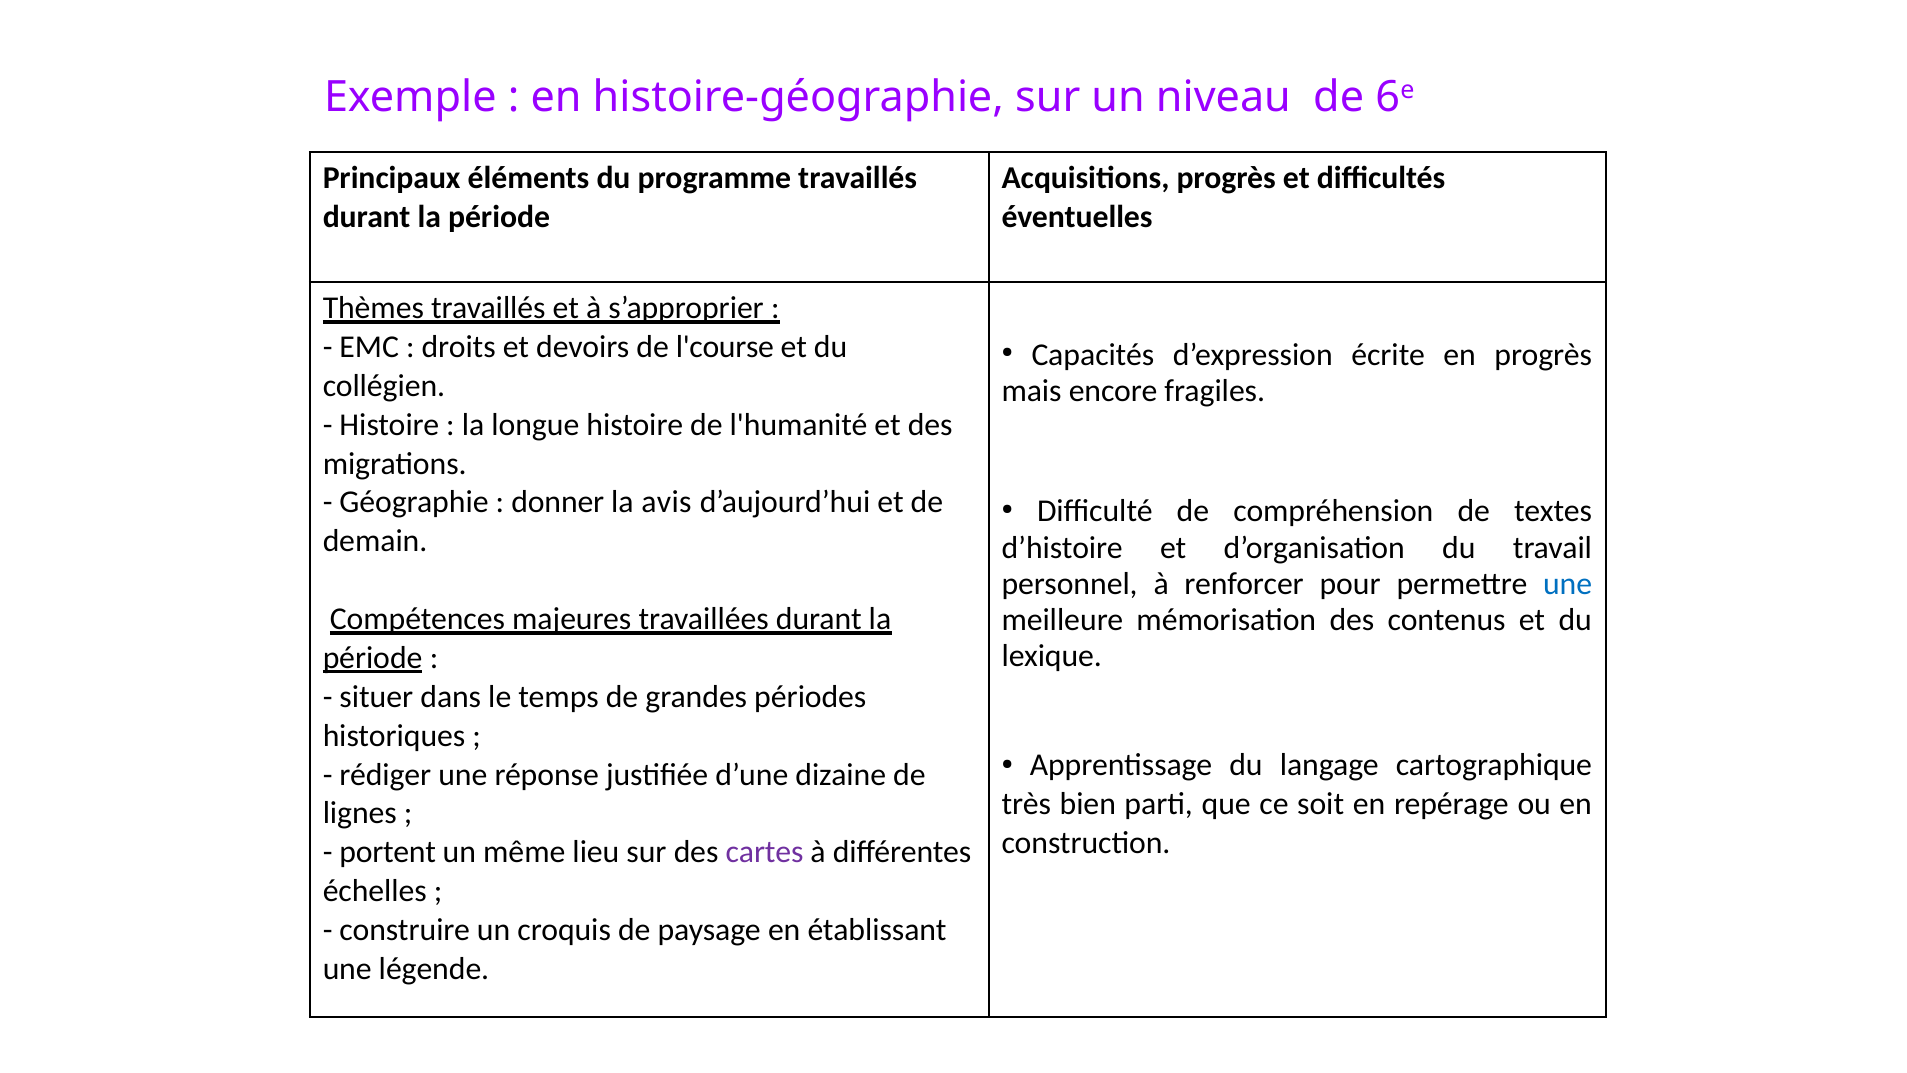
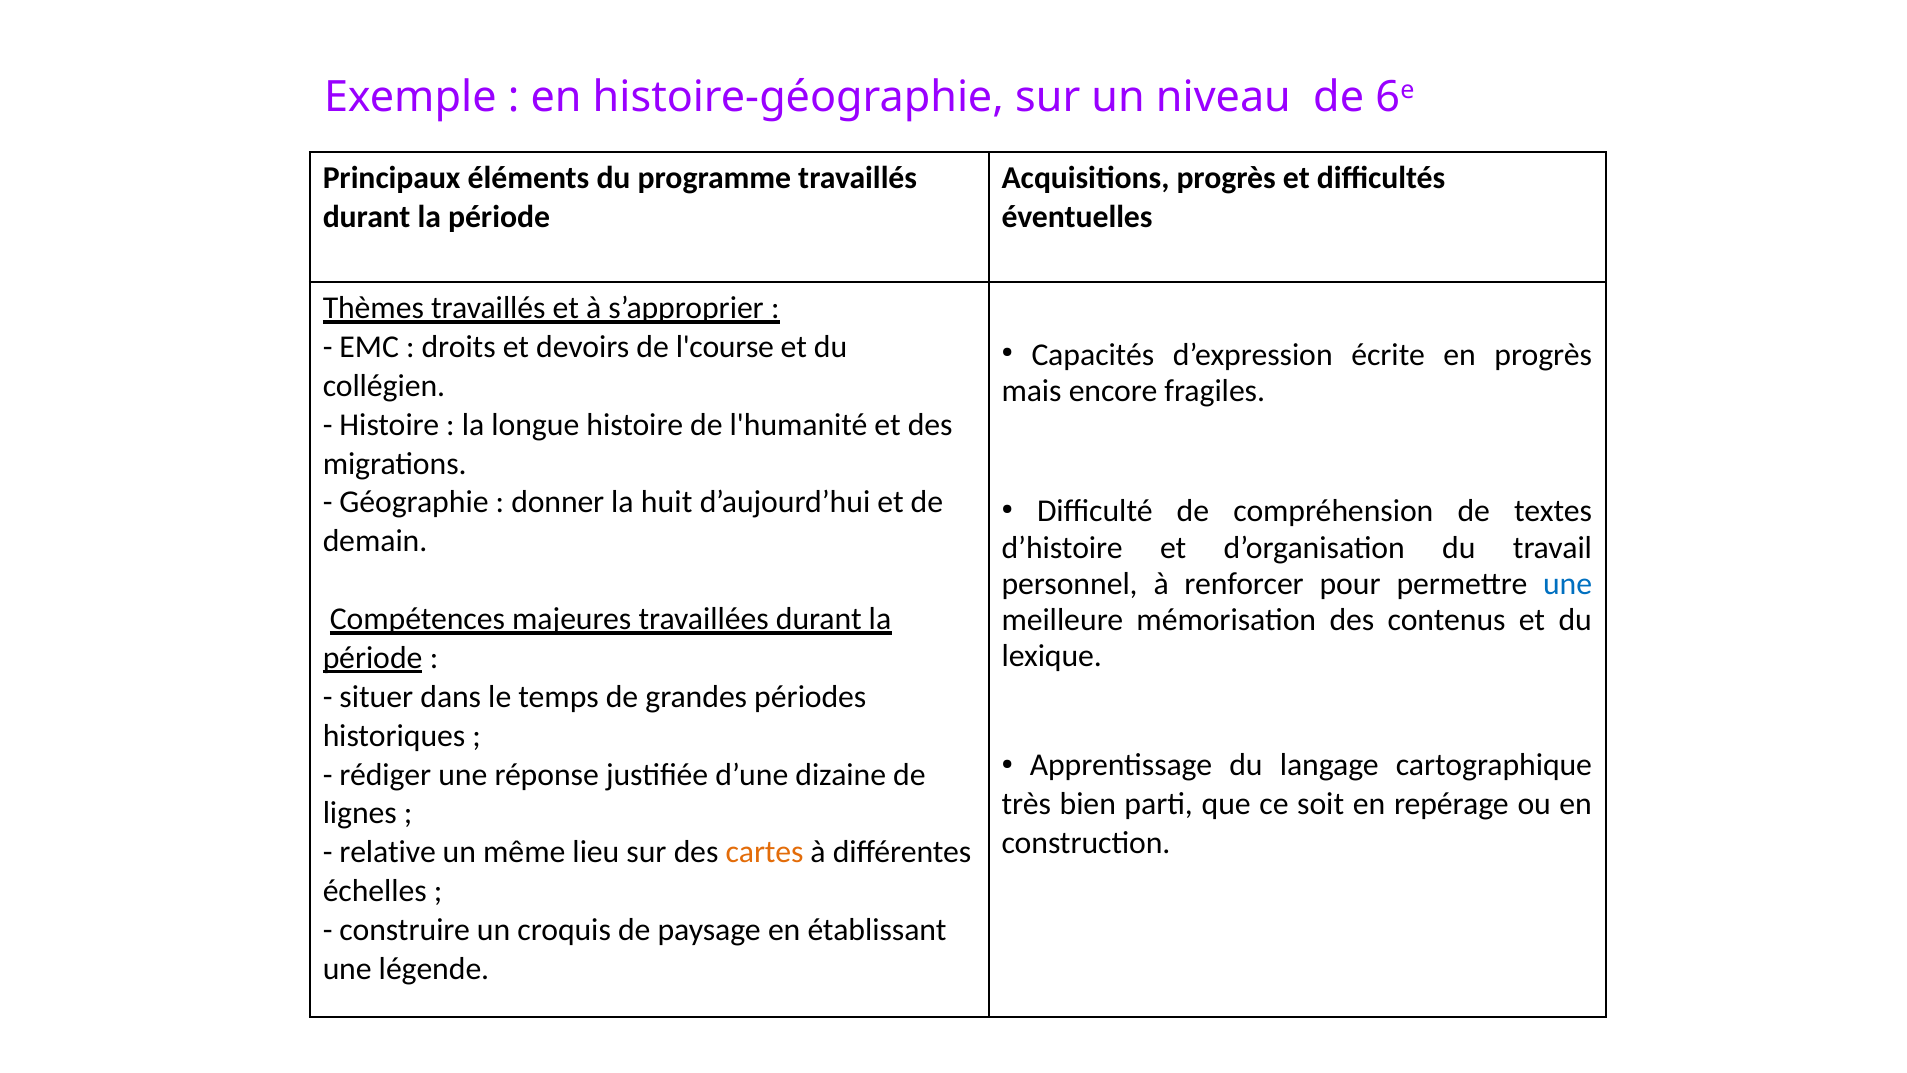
avis: avis -> huit (667, 502)
portent: portent -> relative (388, 852)
cartes colour: purple -> orange (765, 852)
